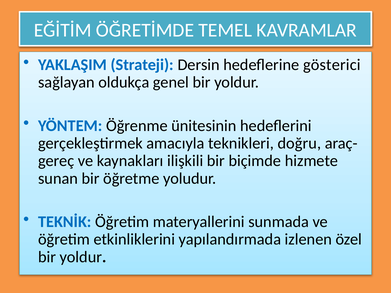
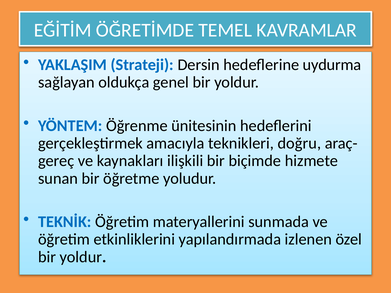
gösterici: gösterici -> uydurma (332, 65)
